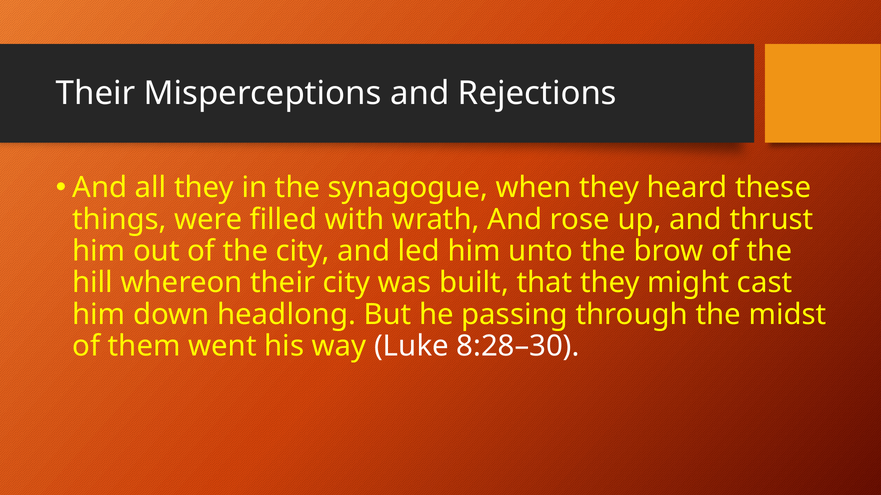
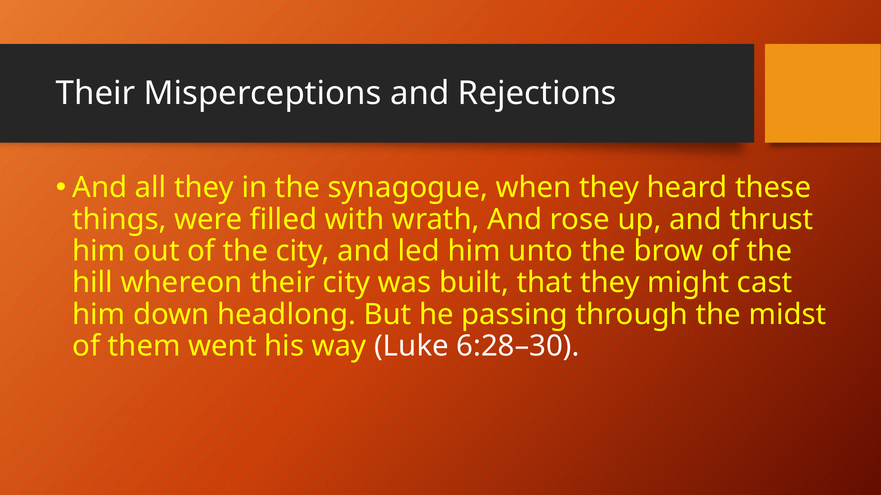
8:28–30: 8:28–30 -> 6:28–30 (518, 347)
